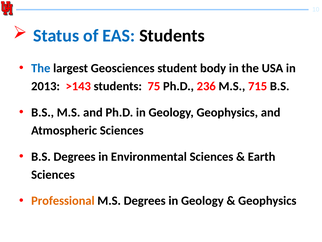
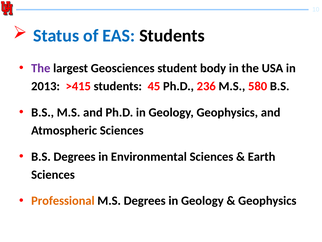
The colour: blue -> purple (41, 68)
>143: >143 -> >415 (78, 86)
75: 75 -> 45 (154, 86)
715: 715 -> 580 (258, 86)
